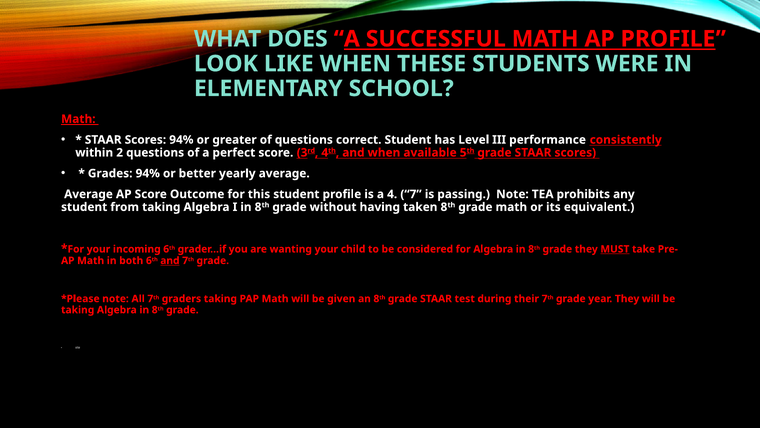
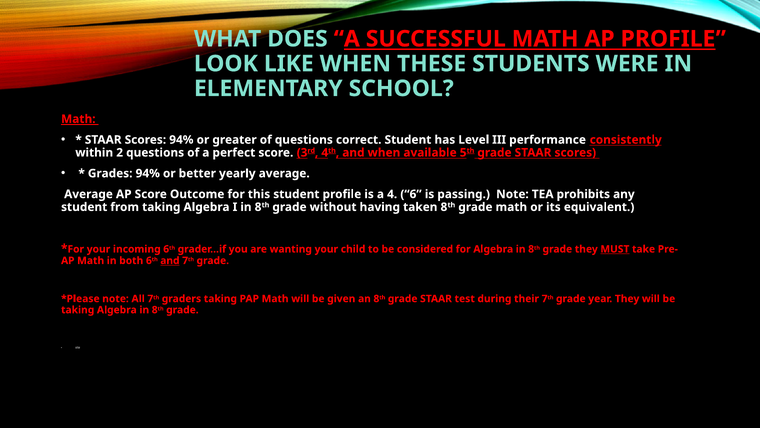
7: 7 -> 6 (411, 194)
